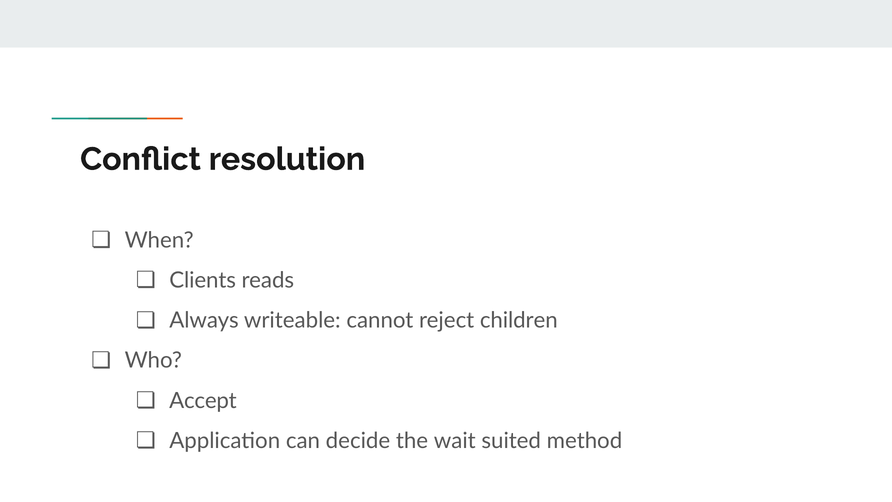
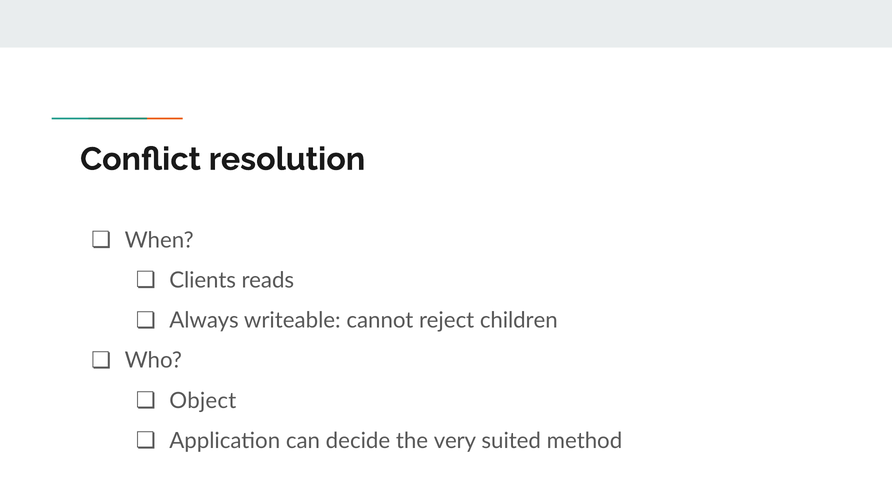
Accept: Accept -> Object (203, 401)
wait: wait -> very (455, 441)
